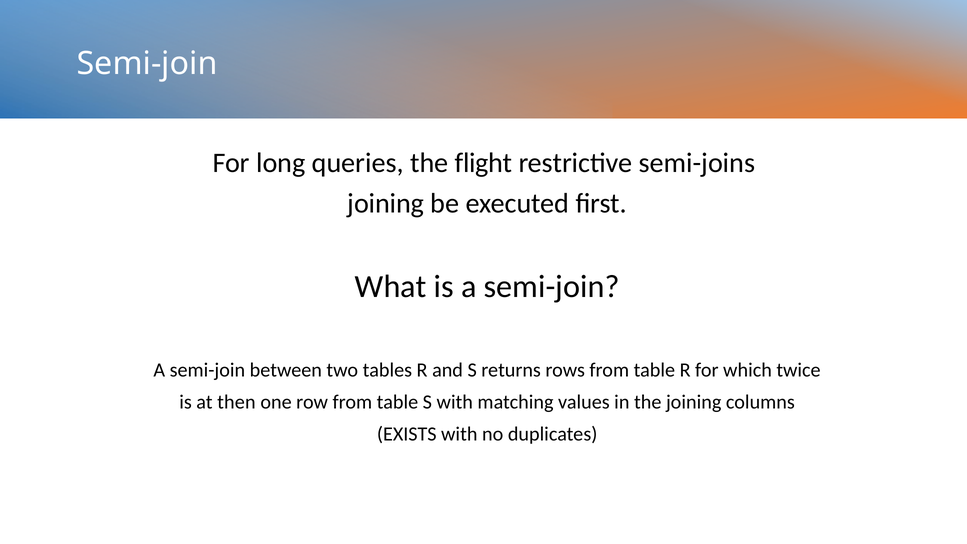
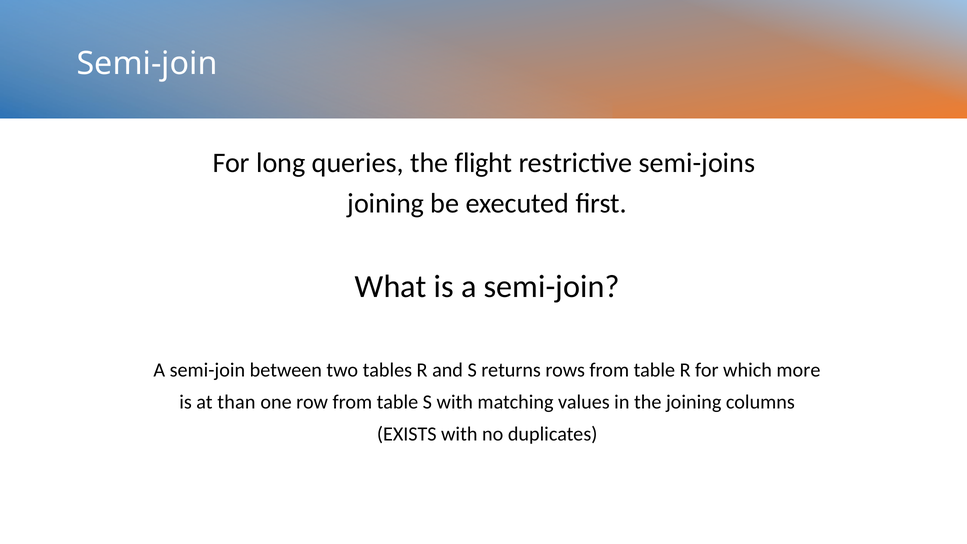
twice: twice -> more (798, 370)
then: then -> than (236, 402)
